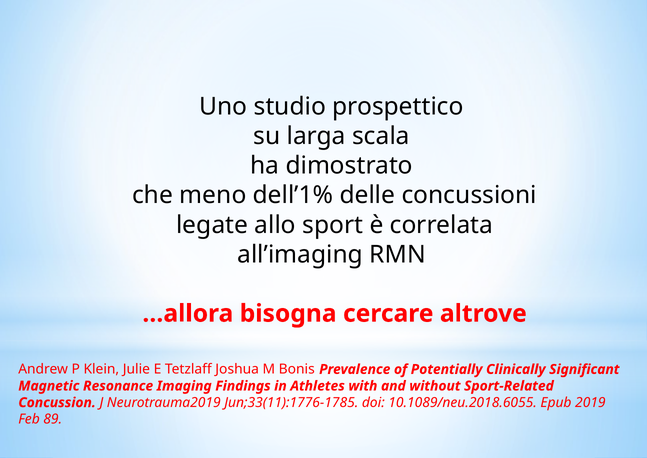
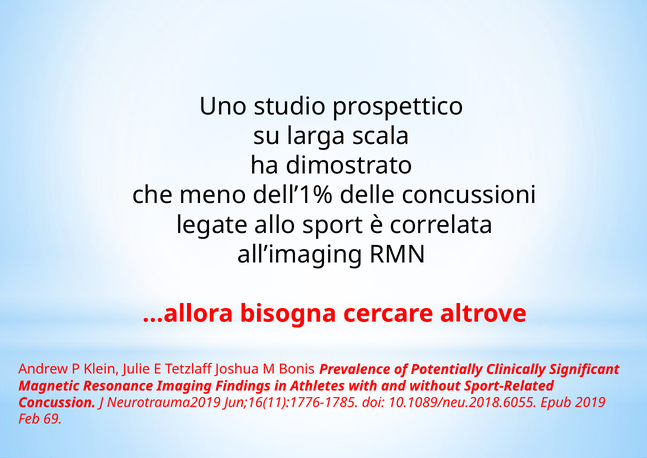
Jun;33(11):1776-1785: Jun;33(11):1776-1785 -> Jun;16(11):1776-1785 (291, 402)
89: 89 -> 69 (53, 419)
